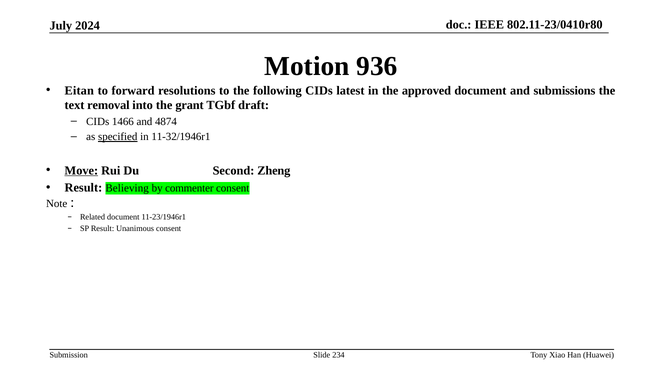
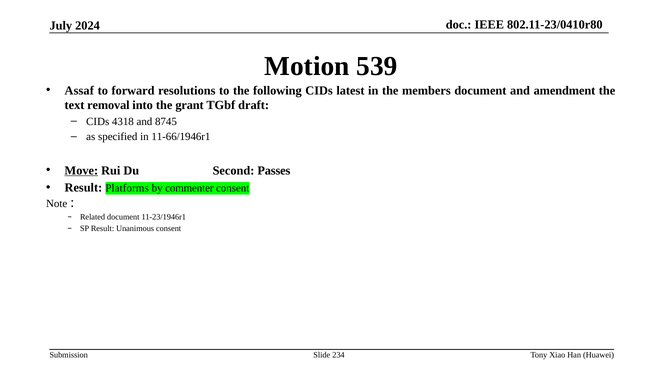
936: 936 -> 539 (377, 66)
Eitan: Eitan -> Assaf (79, 91)
approved: approved -> members (426, 91)
submissions: submissions -> amendment (564, 91)
1466: 1466 -> 4318 (123, 121)
4874: 4874 -> 8745 (166, 121)
specified underline: present -> none (118, 137)
11-32/1946r1: 11-32/1946r1 -> 11-66/1946r1 (181, 137)
Zheng: Zheng -> Passes (274, 171)
Believing: Believing -> Platforms (127, 188)
